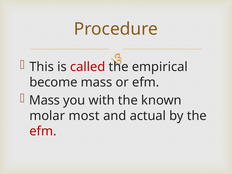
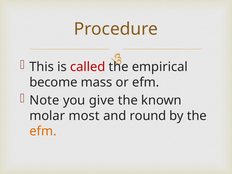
Mass: Mass -> Note (44, 100)
with: with -> give (102, 100)
actual: actual -> round (148, 116)
efm colour: red -> orange (43, 131)
